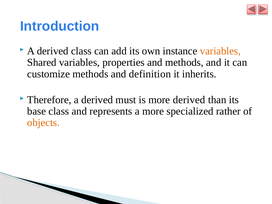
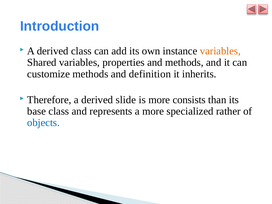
must: must -> slide (126, 100)
more derived: derived -> consists (189, 100)
objects colour: orange -> blue (43, 123)
